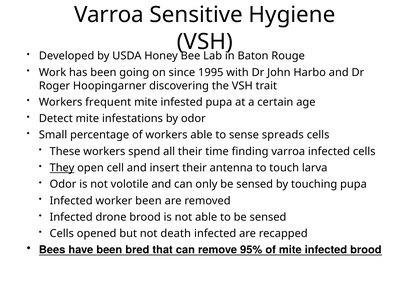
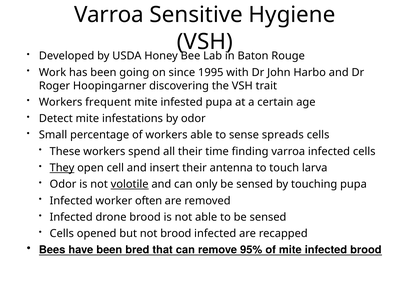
volotile underline: none -> present (130, 184)
worker been: been -> often (149, 201)
not death: death -> brood (176, 234)
